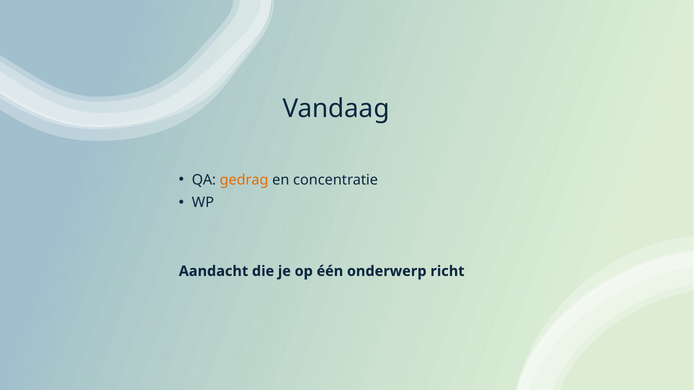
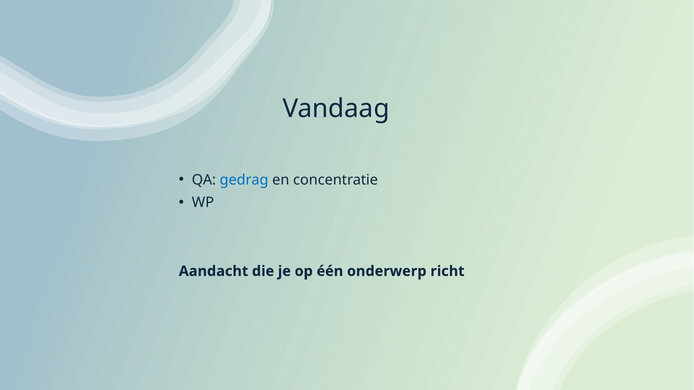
gedrag colour: orange -> blue (244, 180)
